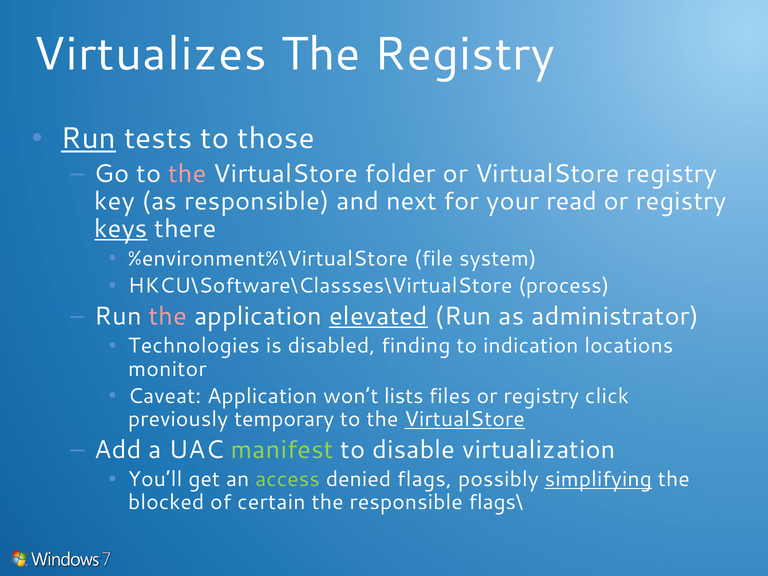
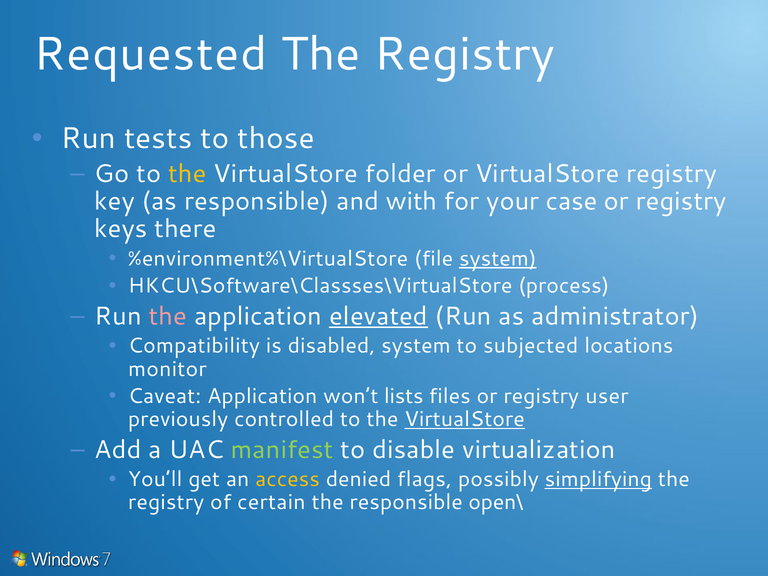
Virtualizes: Virtualizes -> Requested (150, 54)
Run underline: present -> none (88, 139)
the colour: pink -> yellow (187, 174)
next: next -> with (412, 201)
read: read -> case (572, 201)
keys underline: present -> none (121, 229)
system underline: none -> present (498, 259)
Technologies: Technologies -> Compatibility (194, 346)
disabled finding: finding -> system (416, 346)
indication: indication -> subjected (531, 346)
click: click -> user (607, 396)
temporary: temporary -> controlled (284, 419)
access colour: light green -> yellow (288, 479)
blocked: blocked -> registry (166, 502)
flags\: flags\ -> open\ (496, 502)
